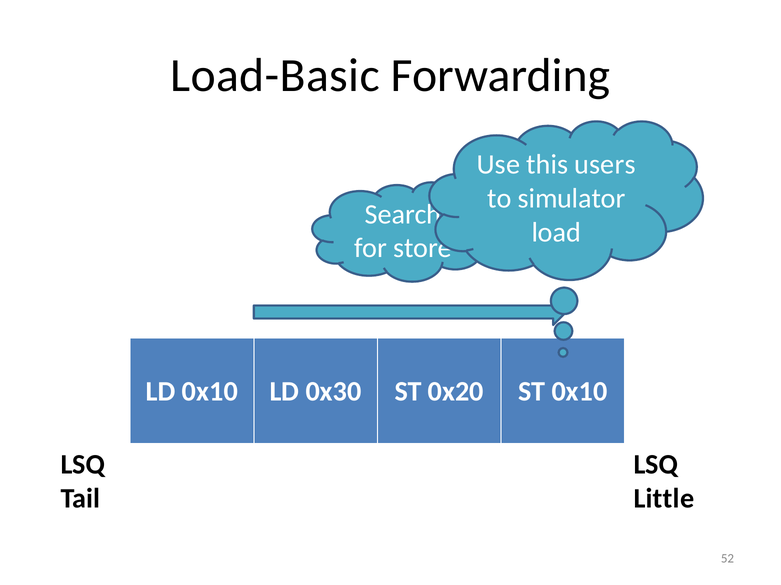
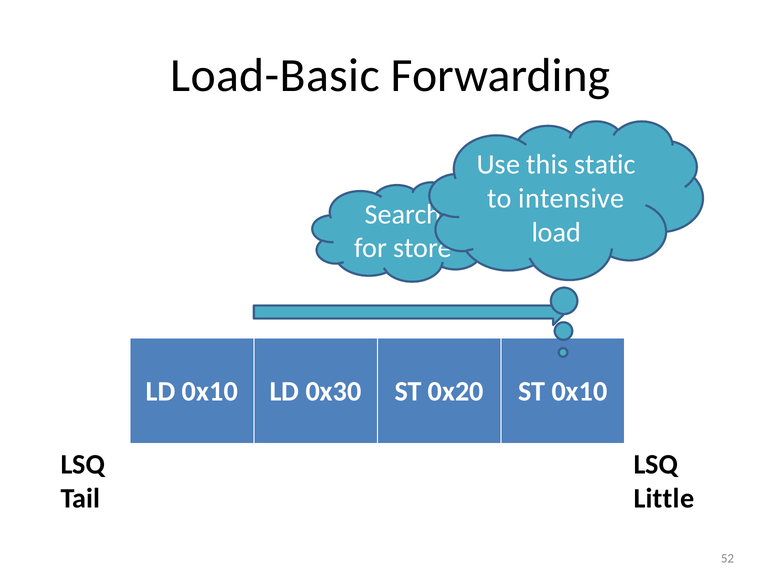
users: users -> static (605, 165)
simulator: simulator -> intensive (571, 199)
